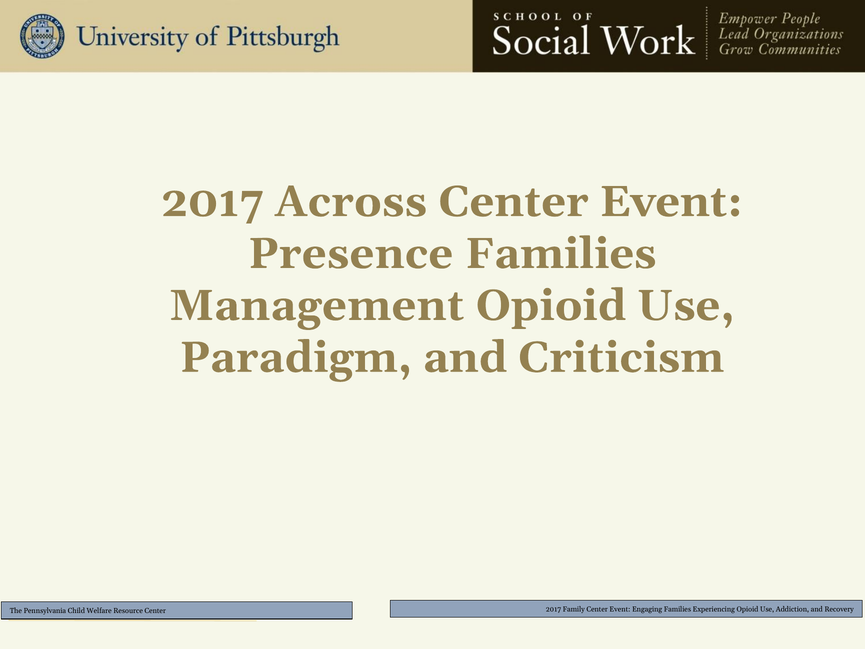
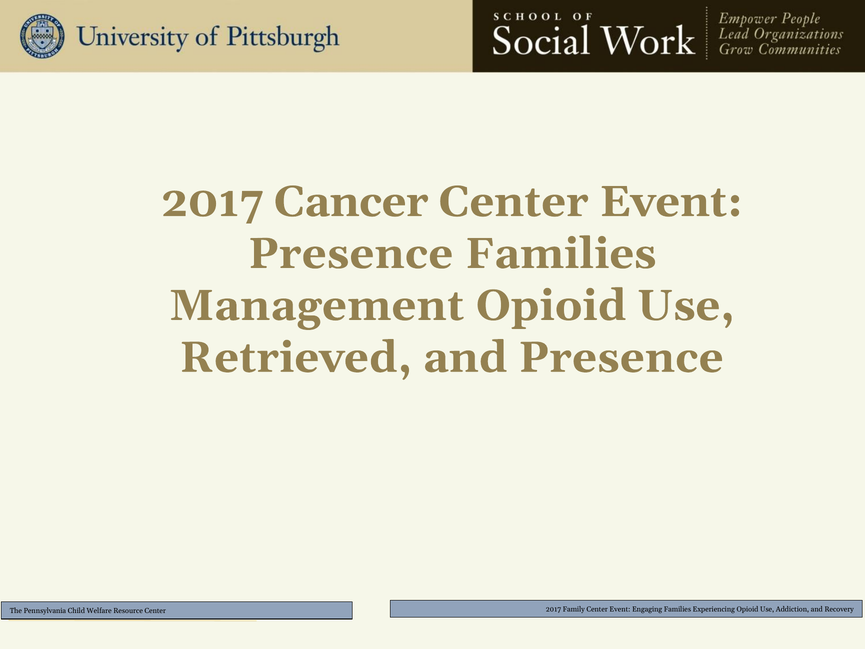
Across: Across -> Cancer (351, 202)
Paradigm: Paradigm -> Retrieved (296, 357)
and Criticism: Criticism -> Presence (621, 357)
